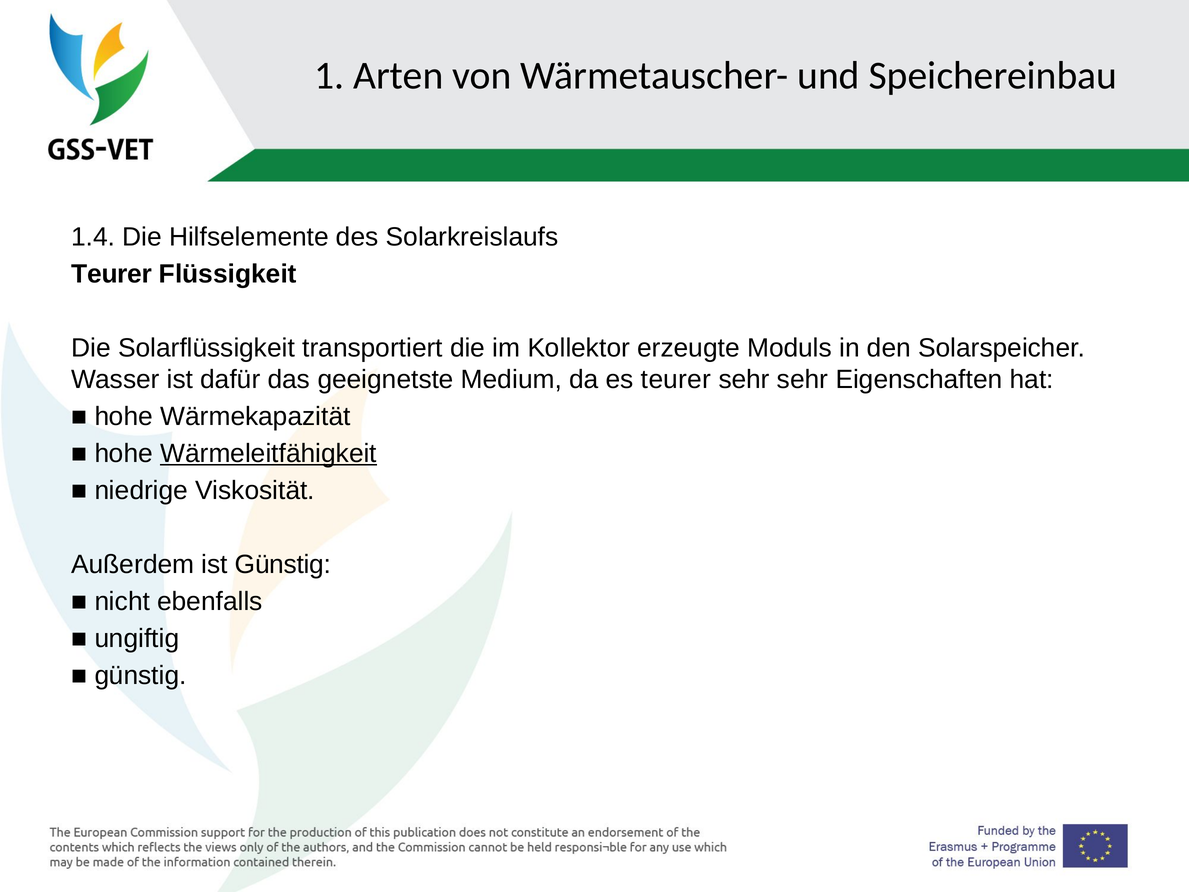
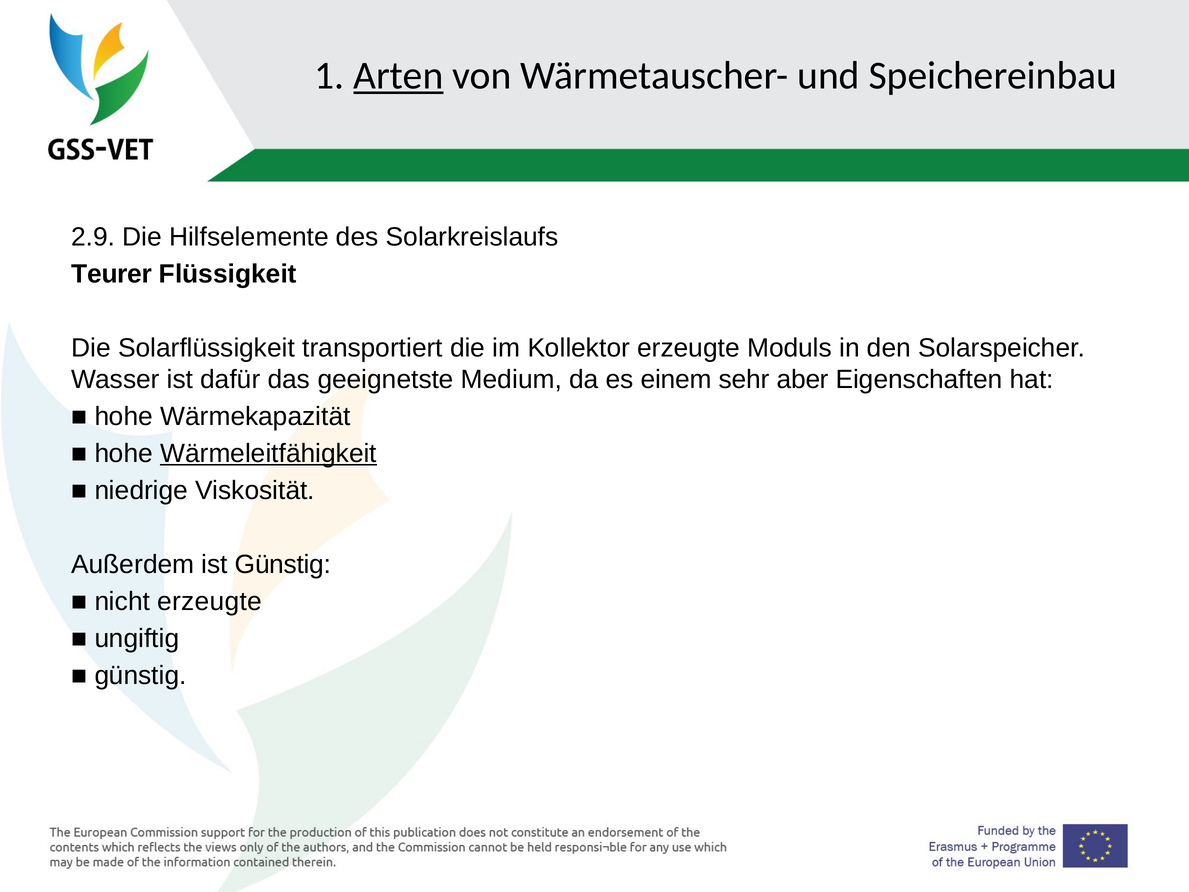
Arten underline: none -> present (398, 76)
1.4: 1.4 -> 2.9 (93, 237)
es teurer: teurer -> einem (676, 379)
sehr sehr: sehr -> aber (803, 379)
nicht ebenfalls: ebenfalls -> erzeugte (210, 601)
